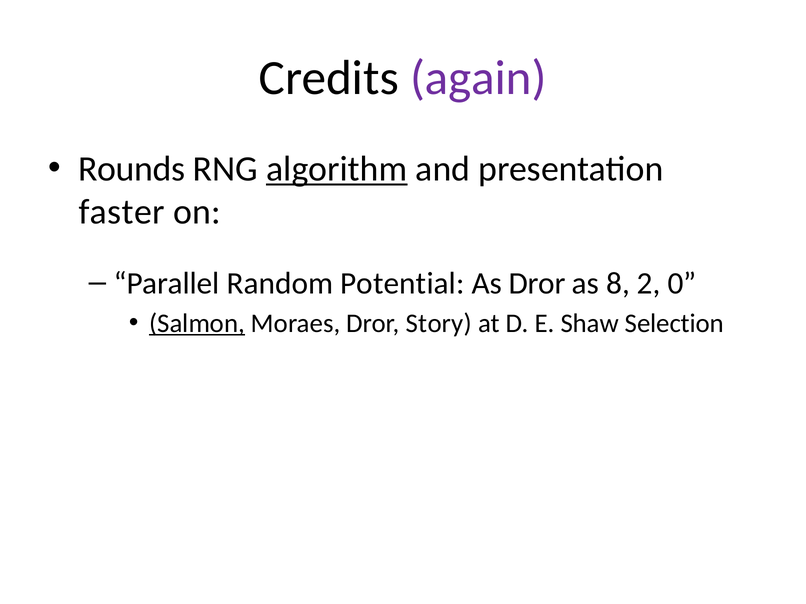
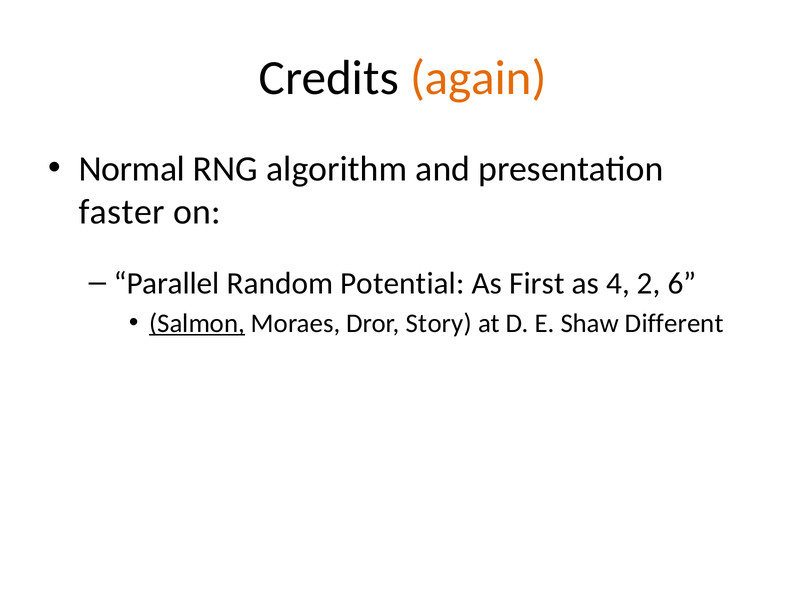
again colour: purple -> orange (478, 78)
Rounds: Rounds -> Normal (132, 169)
algorithm underline: present -> none (337, 169)
As Dror: Dror -> First (537, 283)
8: 8 -> 4 (618, 283)
0: 0 -> 6 (682, 283)
Selection: Selection -> Different (674, 323)
